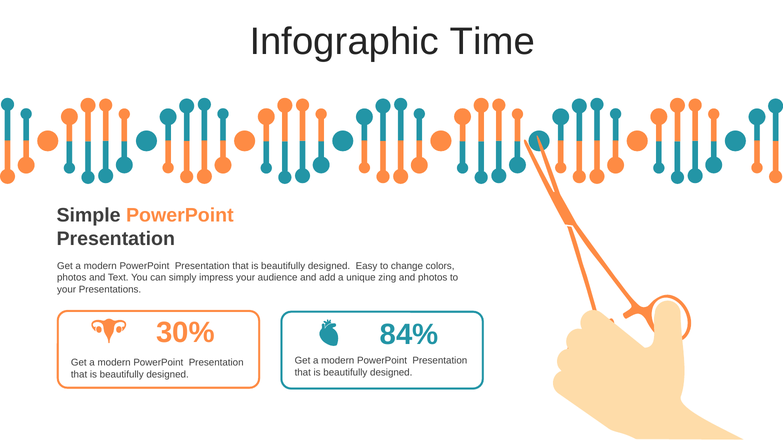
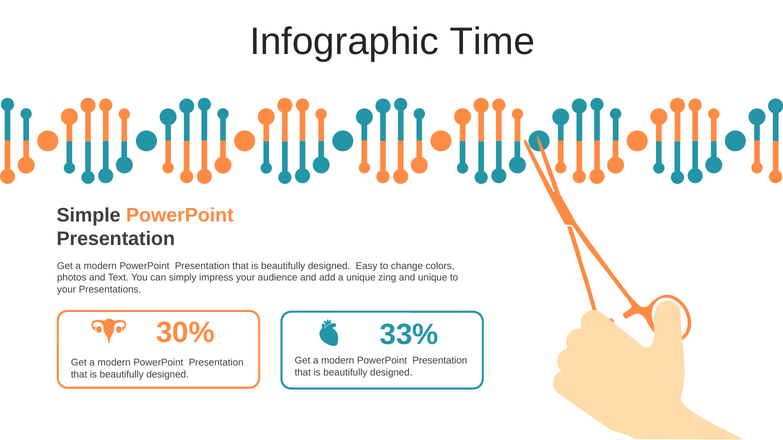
and photos: photos -> unique (433, 278)
84%: 84% -> 33% (409, 335)
